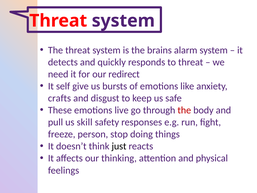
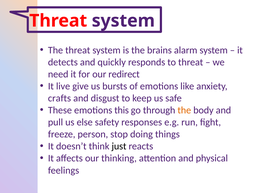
self: self -> live (63, 86)
live: live -> this (122, 110)
the colour: red -> orange (184, 110)
skill: skill -> else (85, 122)
